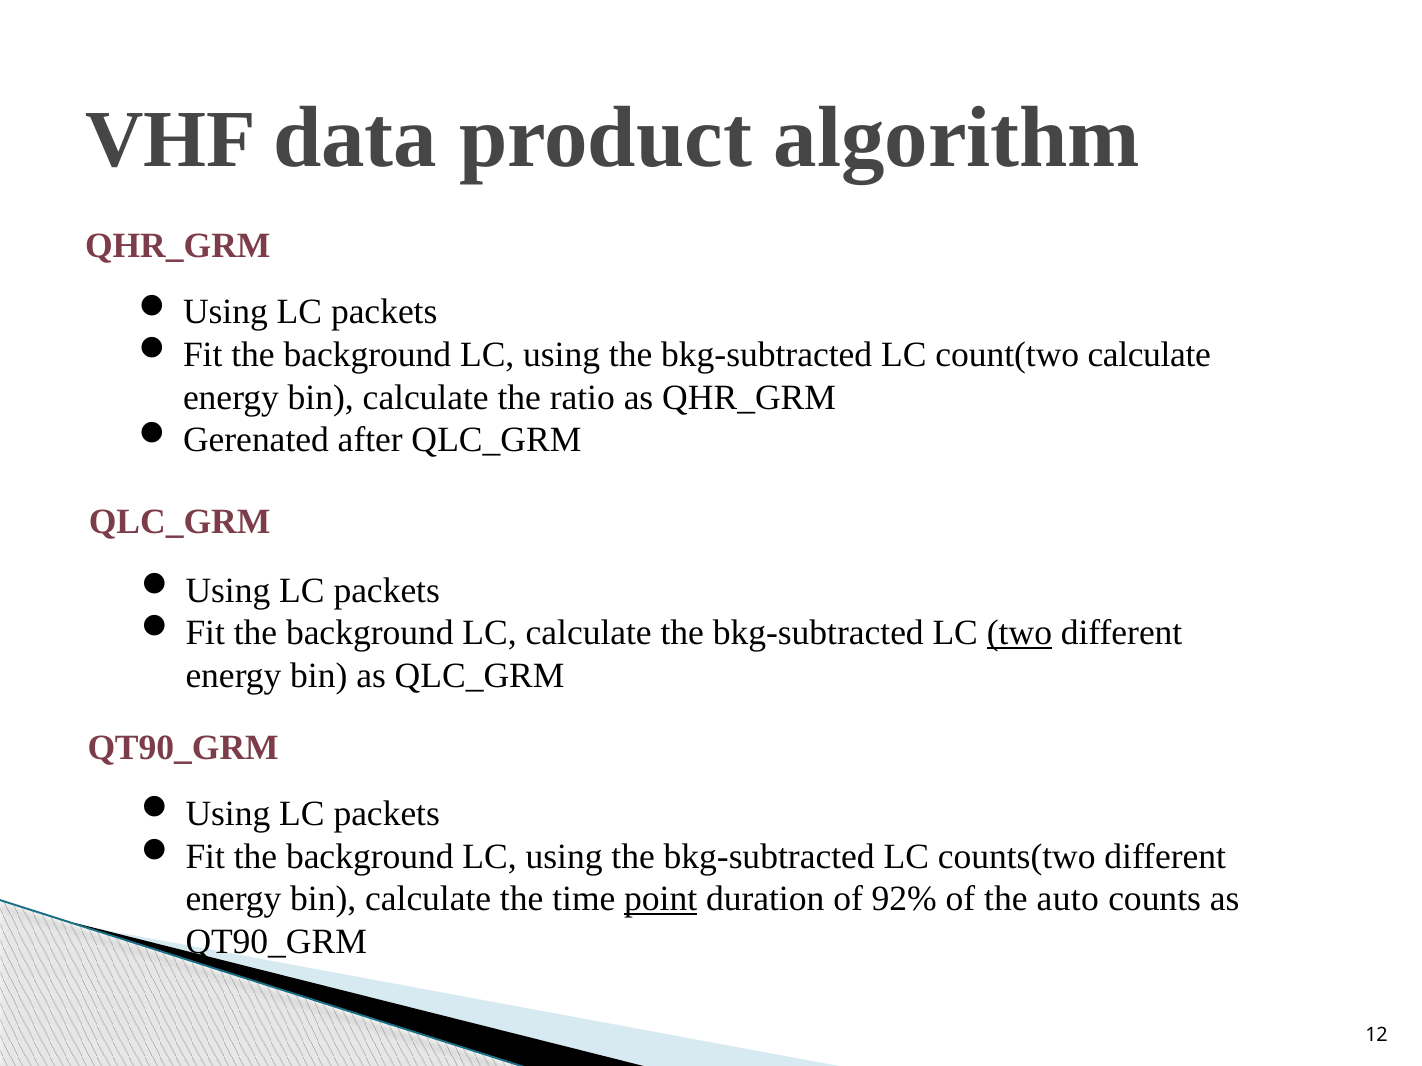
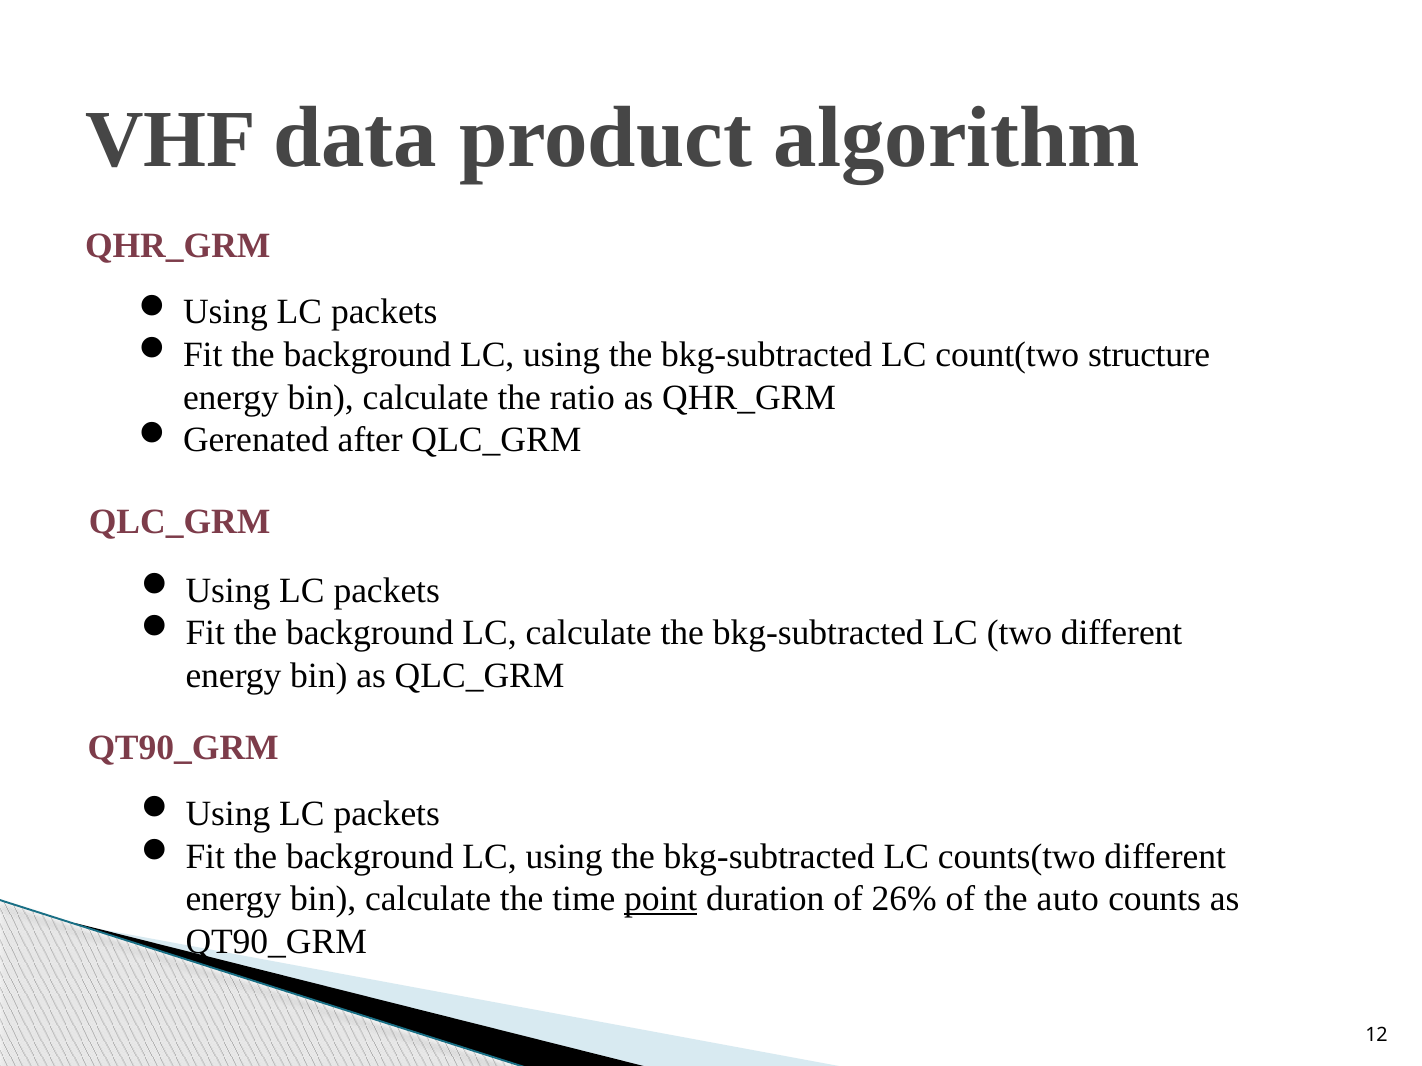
count(two calculate: calculate -> structure (1149, 355)
two underline: present -> none (1019, 633)
92%: 92% -> 26% (904, 899)
